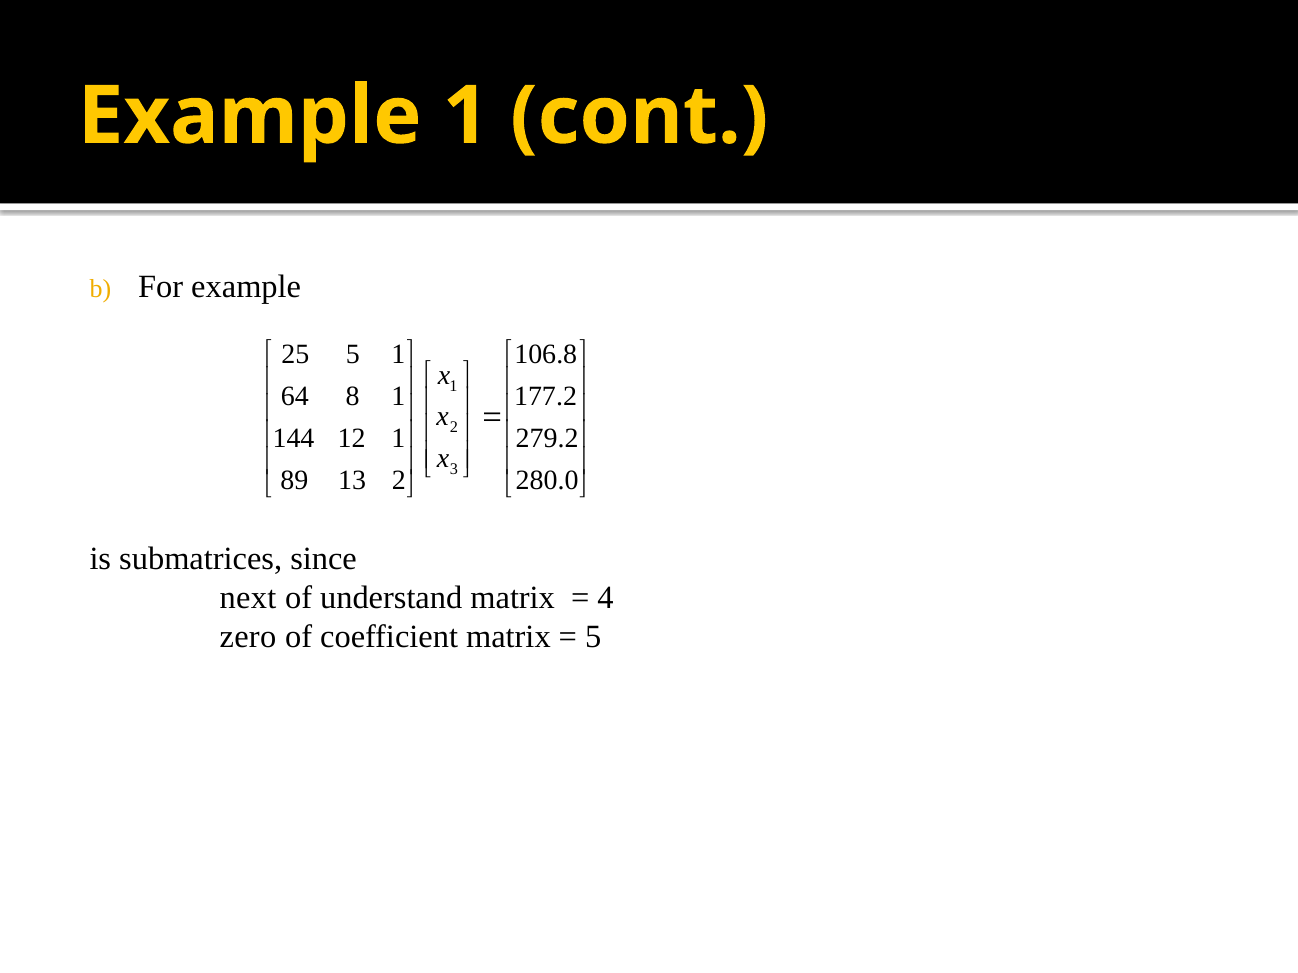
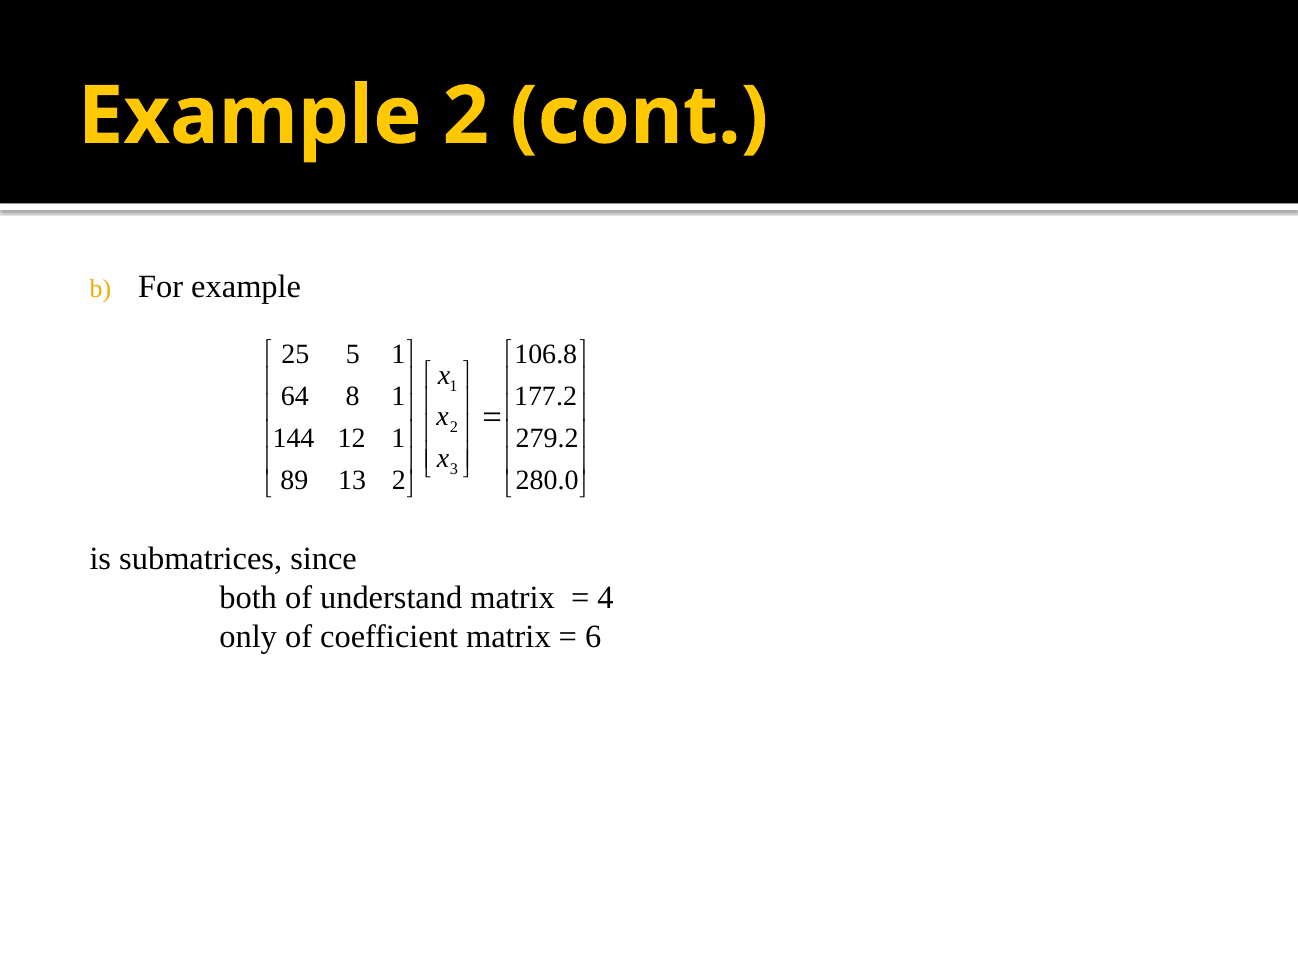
Example 1: 1 -> 2 (466, 116)
next: next -> both (248, 598)
zero: zero -> only (248, 637)
5: 5 -> 6 (593, 637)
